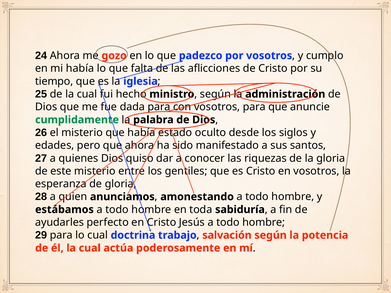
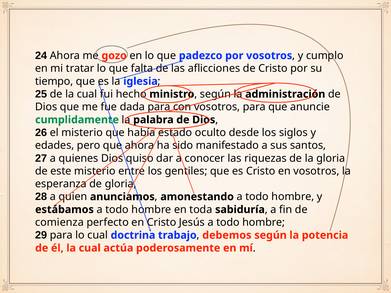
mi había: había -> tratar (80, 69)
ayudarles: ayudarles -> comienza (59, 223)
salvación: salvación -> debemos (227, 235)
